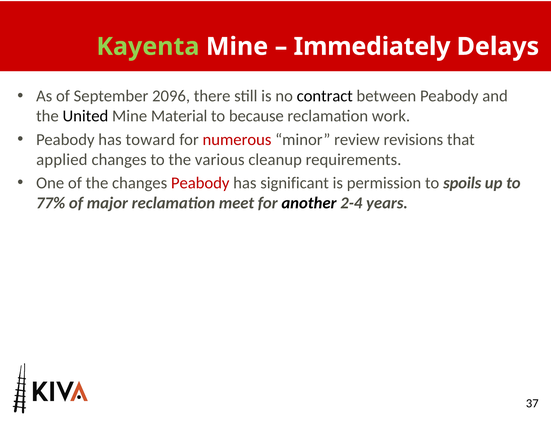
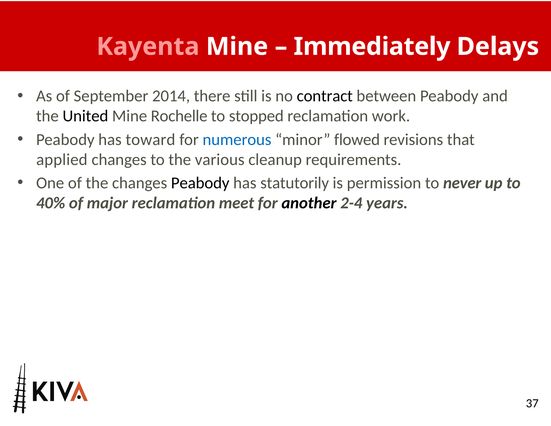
Kayenta colour: light green -> pink (148, 47)
2096: 2096 -> 2014 (171, 96)
Material: Material -> Rochelle (179, 116)
because: because -> stopped (256, 116)
numerous colour: red -> blue (237, 139)
review: review -> flowed (357, 139)
Peabody colour: red -> black (200, 183)
significant: significant -> statutorily (295, 183)
spoils: spoils -> never (462, 183)
77%: 77% -> 40% (51, 203)
